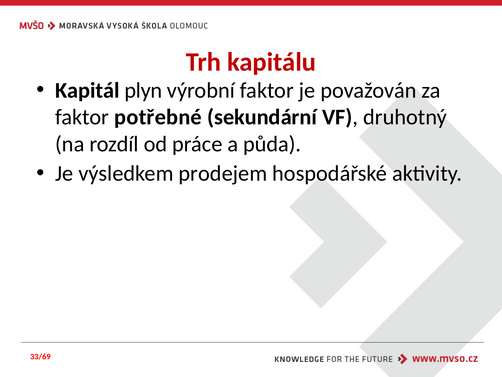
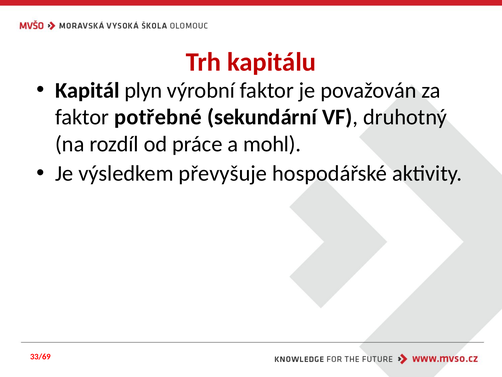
půda: půda -> mohl (272, 144)
prodejem: prodejem -> převyšuje (223, 173)
